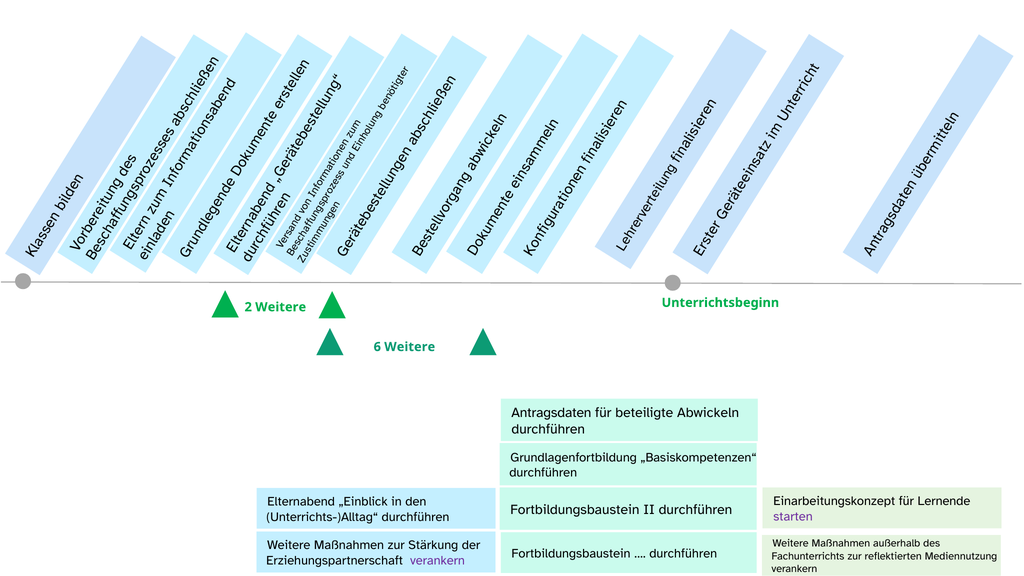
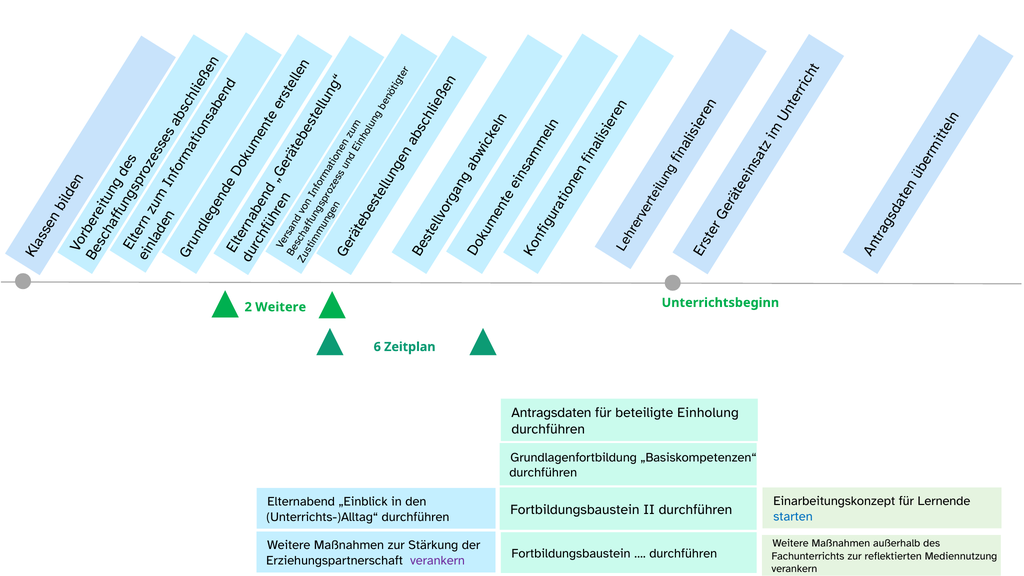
6 Weitere: Weitere -> Zeitplan (410, 347)
Abwickeln: Abwickeln -> Einholung (708, 413)
starten colour: purple -> blue (793, 516)
